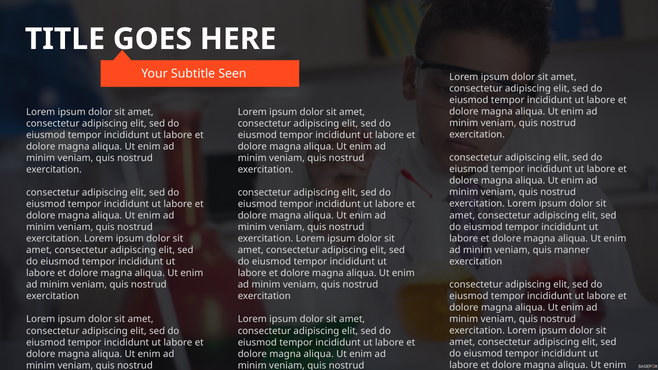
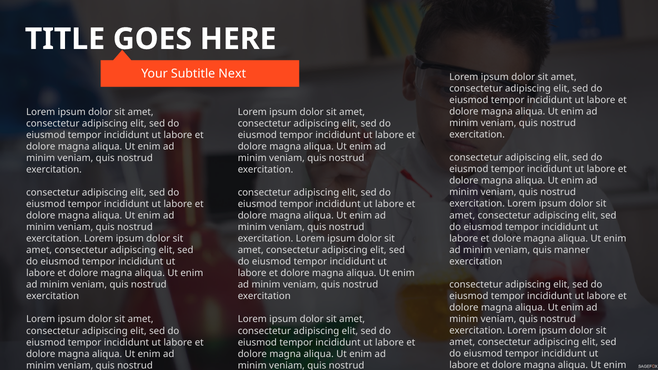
Seen: Seen -> Next (232, 74)
